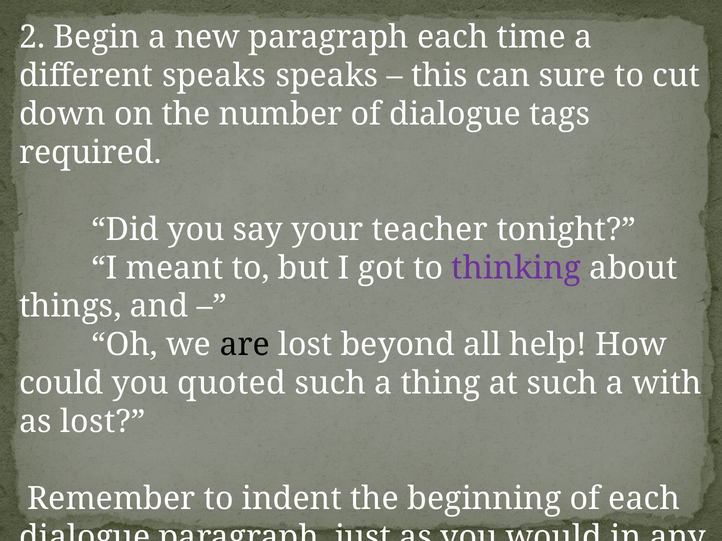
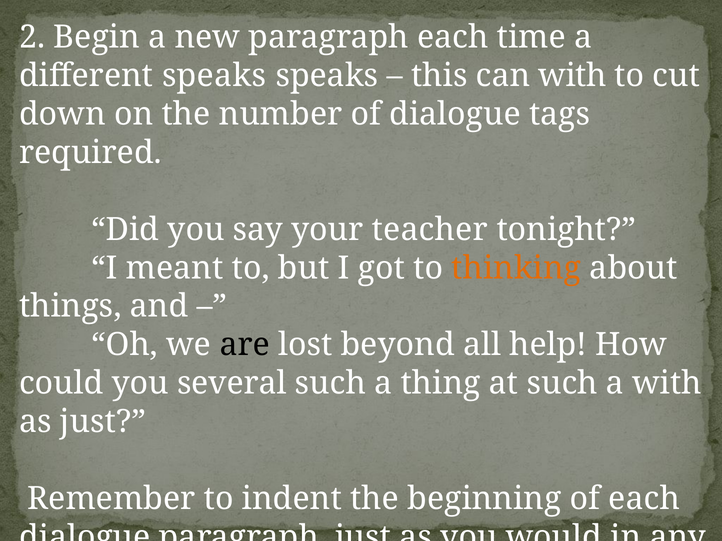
can sure: sure -> with (573, 76)
thinking colour: purple -> orange (516, 268)
quoted: quoted -> several (232, 384)
as lost: lost -> just (103, 422)
